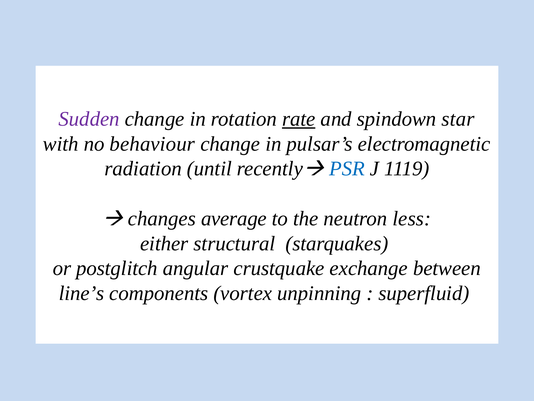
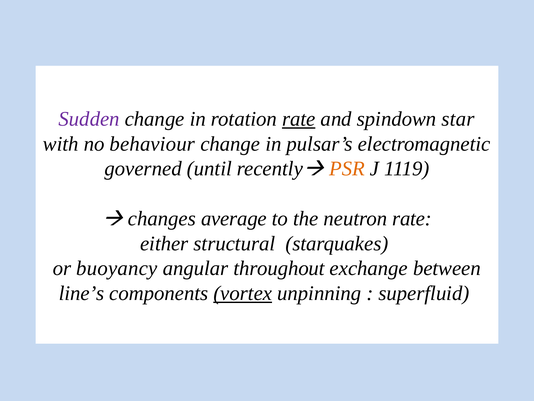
radiation: radiation -> governed (143, 169)
PSR colour: blue -> orange (347, 169)
neutron less: less -> rate (412, 218)
postglitch: postglitch -> buoyancy (117, 268)
crustquake: crustquake -> throughout (279, 268)
vortex underline: none -> present (243, 293)
